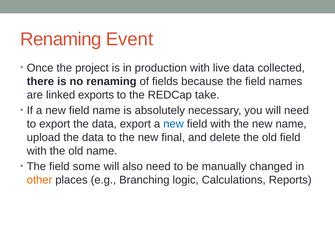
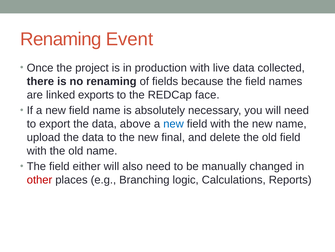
take: take -> face (207, 95)
data export: export -> above (135, 124)
some: some -> either (87, 166)
other colour: orange -> red (40, 179)
